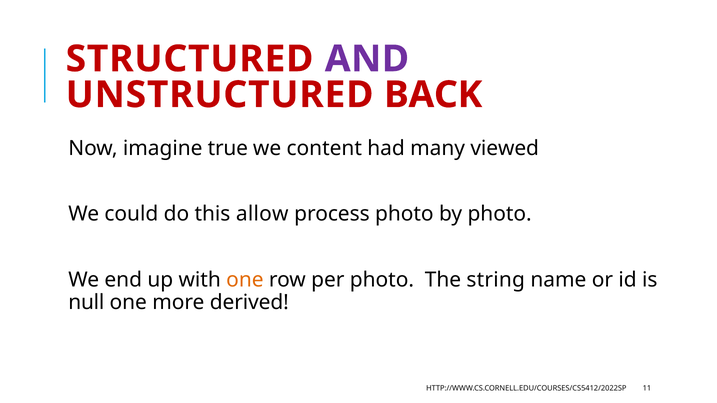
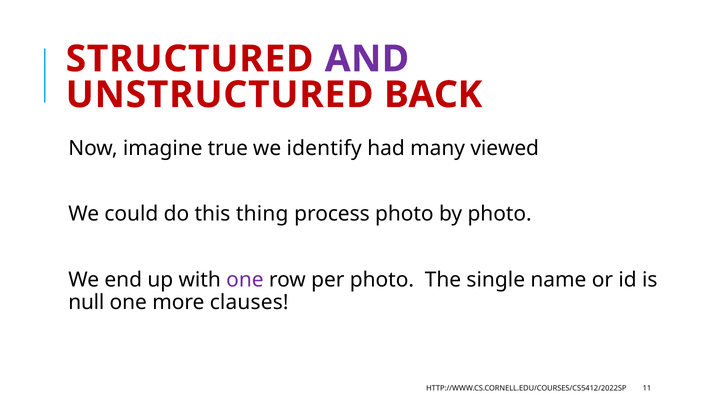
content: content -> identify (324, 148)
allow: allow -> thing (262, 214)
one colour: orange -> purple (245, 280)
string: string -> single (496, 280)
derived: derived -> clauses (249, 303)
